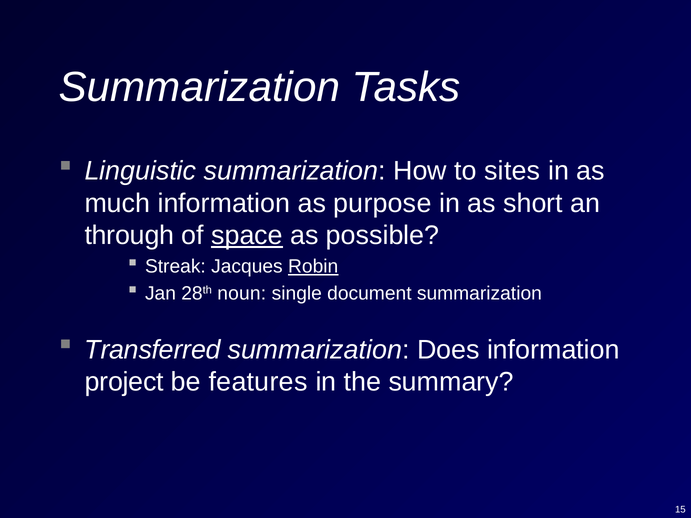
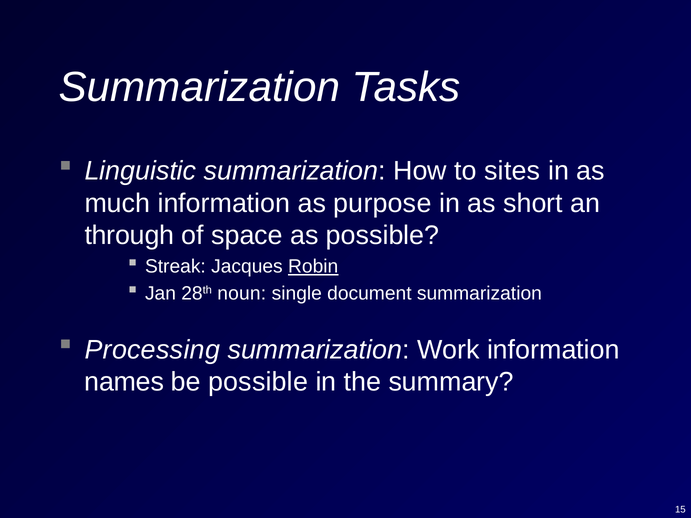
space underline: present -> none (247, 236)
Transferred: Transferred -> Processing (152, 350)
Does: Does -> Work (448, 350)
project: project -> names (124, 382)
be features: features -> possible (258, 382)
